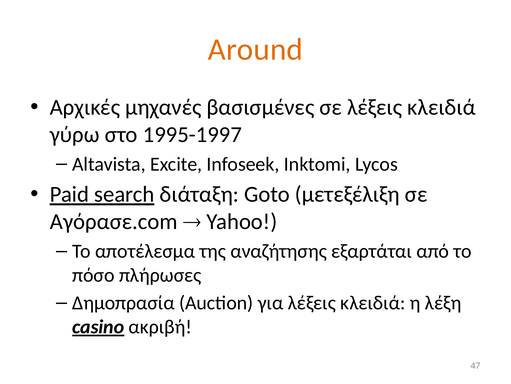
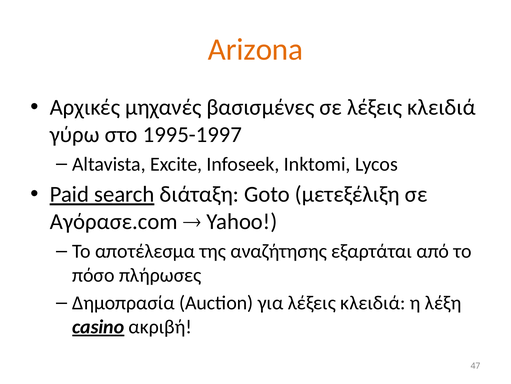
Around: Around -> Arizona (256, 49)
